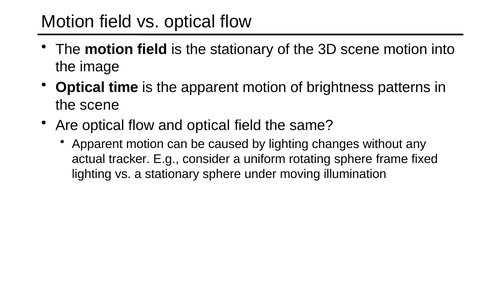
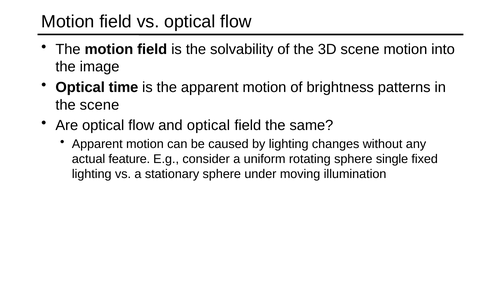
the stationary: stationary -> solvability (242, 49)
tracker: tracker -> feature (129, 159)
frame: frame -> single (392, 159)
